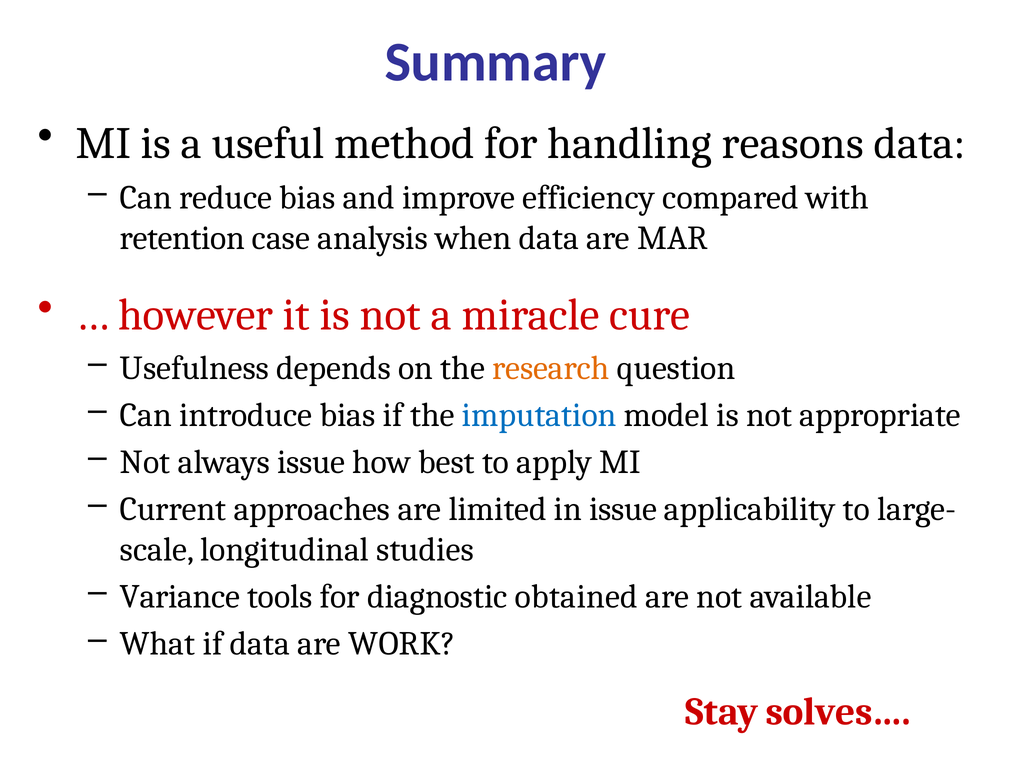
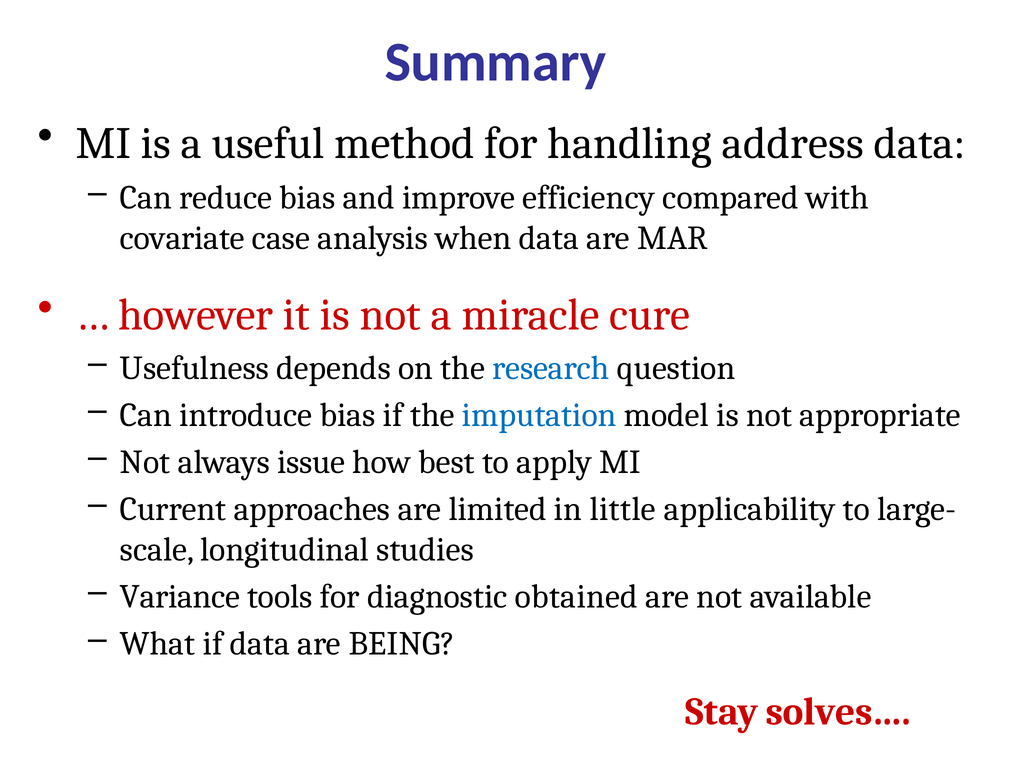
reasons: reasons -> address (793, 143)
retention: retention -> covariate (182, 238)
research colour: orange -> blue (551, 368)
in issue: issue -> little (623, 510)
WORK: WORK -> BEING (402, 644)
